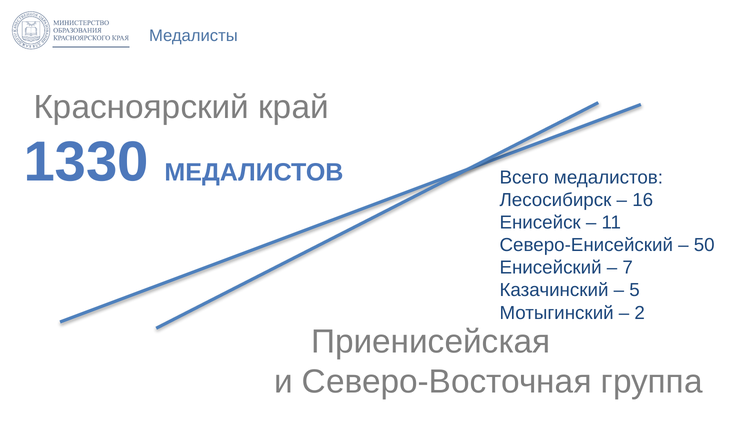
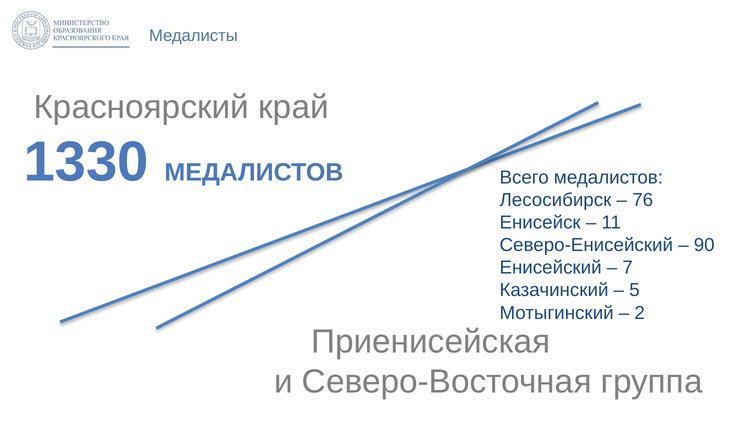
16: 16 -> 76 (643, 200)
50: 50 -> 90 (704, 245)
